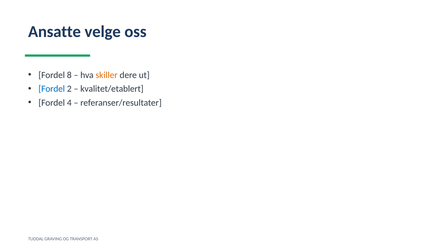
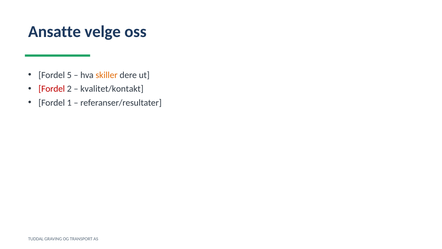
8: 8 -> 5 (69, 75)
Fordel colour: blue -> red (52, 89)
kvalitet/etablert: kvalitet/etablert -> kvalitet/kontakt (112, 89)
4: 4 -> 1 (69, 103)
